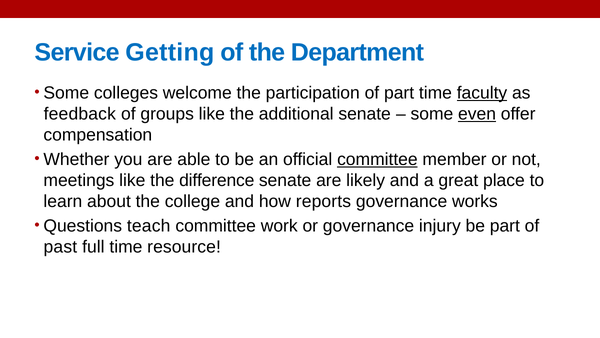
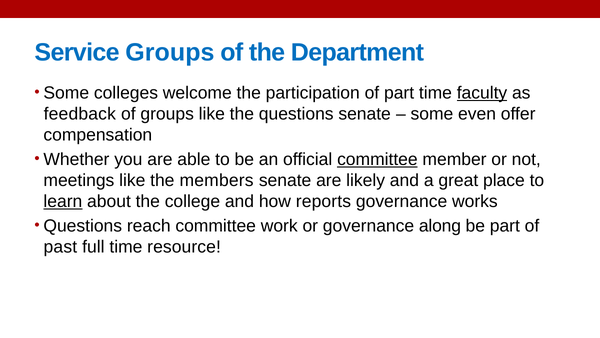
Service Getting: Getting -> Groups (170, 52)
the additional: additional -> questions (296, 114)
even underline: present -> none (477, 114)
difference: difference -> members (217, 180)
learn underline: none -> present (63, 201)
teach: teach -> reach (149, 225)
injury: injury -> along (440, 225)
